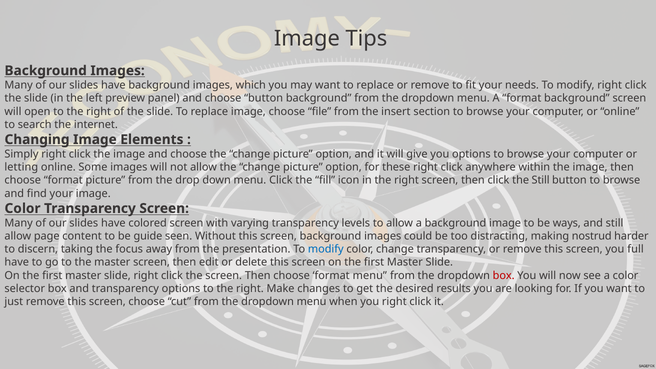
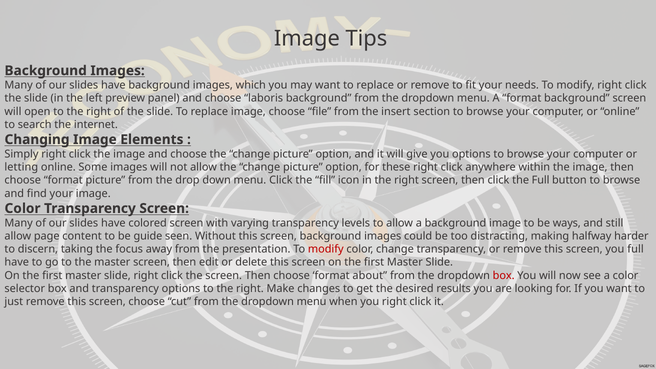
choose button: button -> laboris (264, 98)
the Still: Still -> Full (541, 180)
nostrud: nostrud -> halfway (592, 236)
modify colour: blue -> red (326, 249)
format menu: menu -> about (370, 275)
